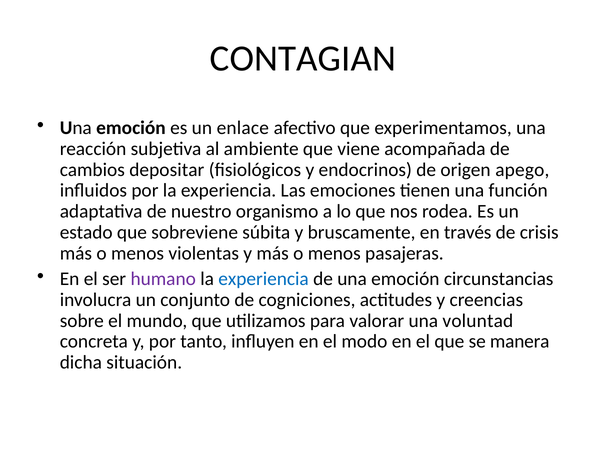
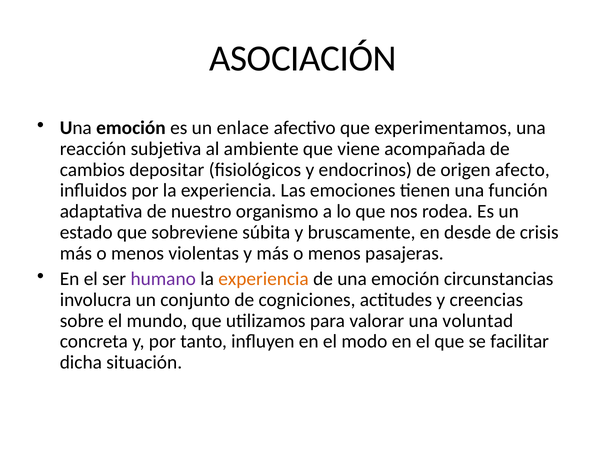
CONTAGIAN: CONTAGIAN -> ASOCIACIÓN (303, 59)
apego: apego -> afecto (522, 170)
través: través -> desde (468, 233)
experiencia colour: blue -> orange (264, 279)
manera: manera -> facilitar (520, 342)
